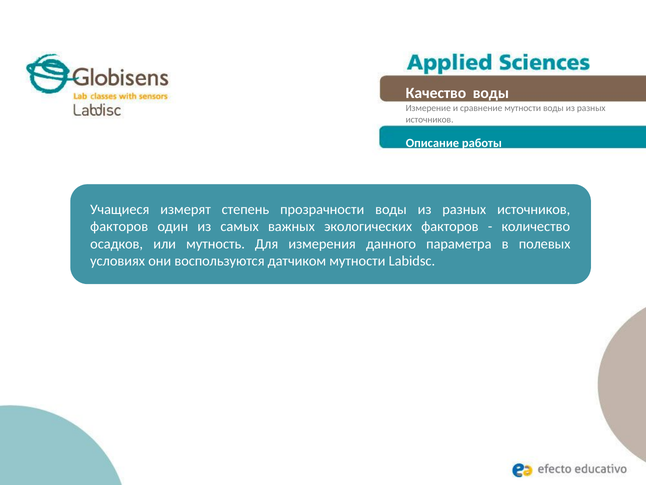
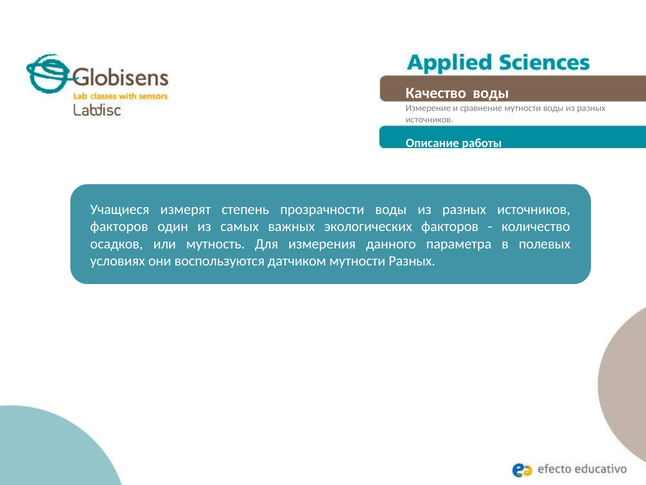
мутности Labidsc: Labidsc -> Разных (412, 261)
